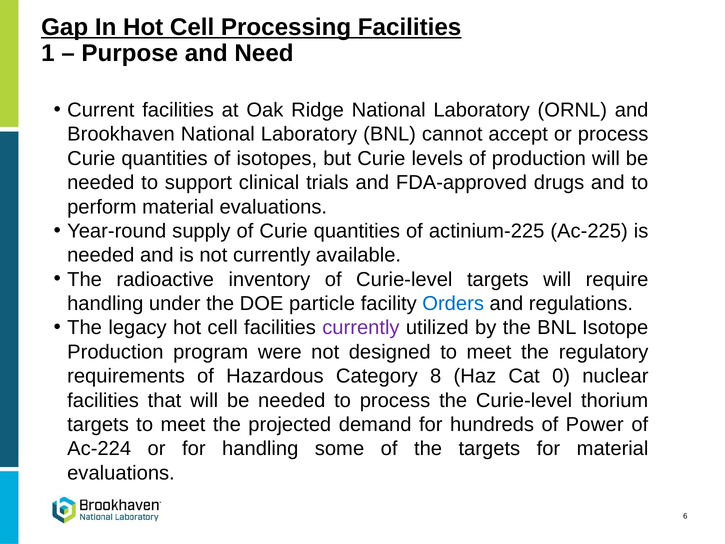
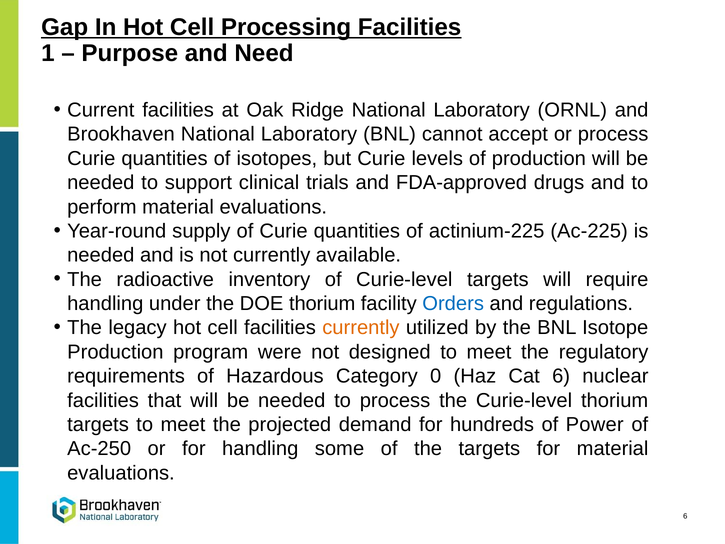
DOE particle: particle -> thorium (322, 303)
currently colour: purple -> orange (361, 328)
8: 8 -> 0 (436, 376)
Cat 0: 0 -> 6 (561, 376)
Ac-224: Ac-224 -> Ac-250 (99, 449)
